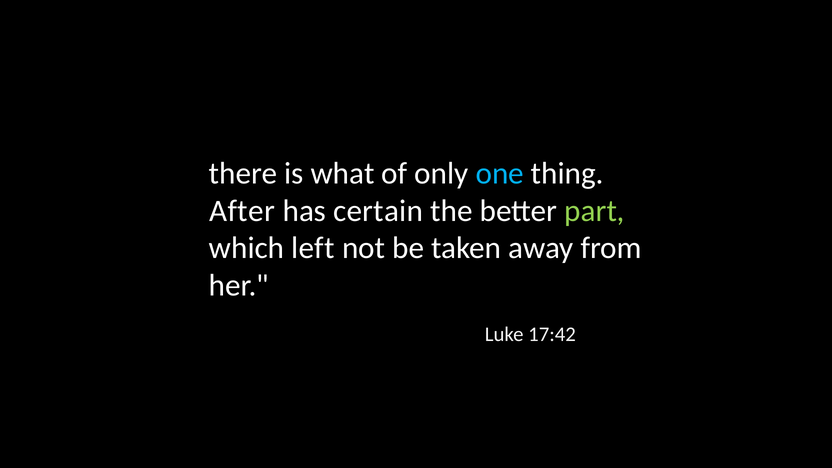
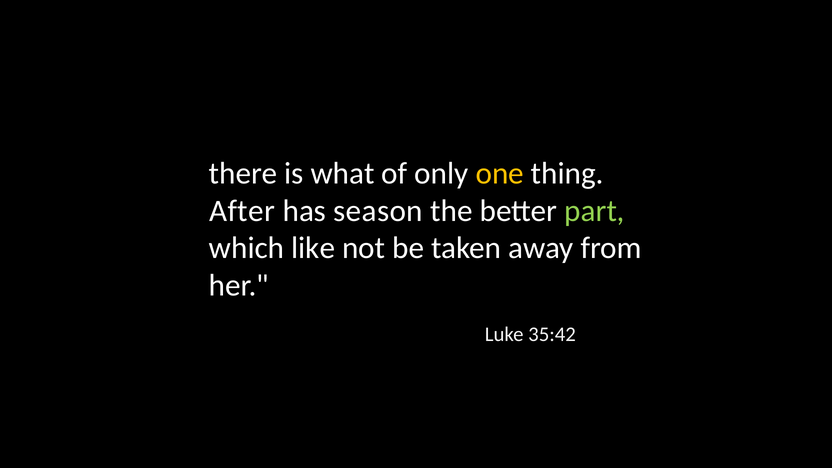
one colour: light blue -> yellow (500, 173)
certain: certain -> season (378, 211)
left: left -> like (313, 248)
17:42: 17:42 -> 35:42 (552, 334)
